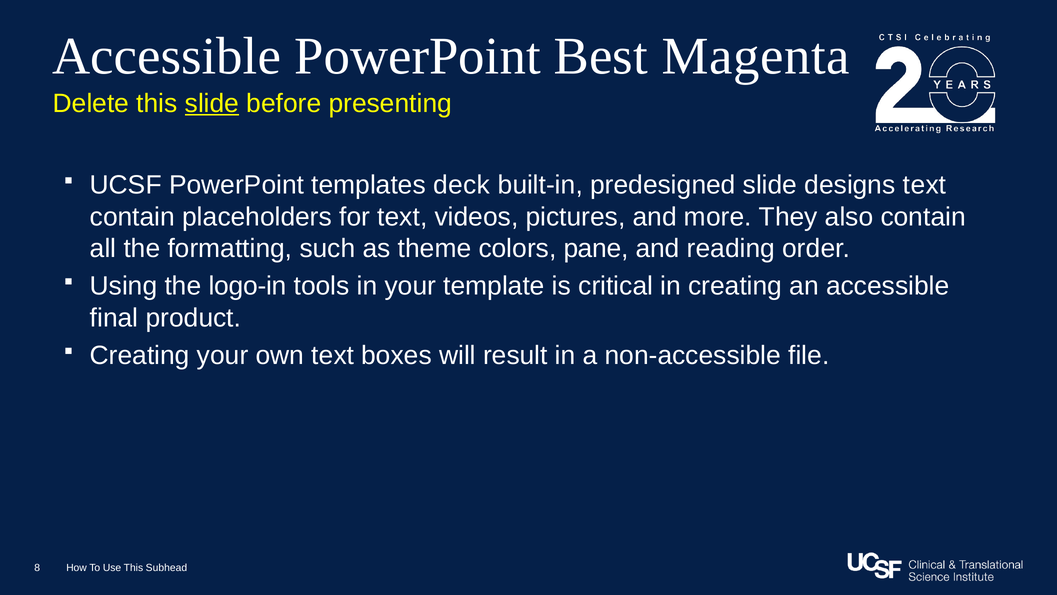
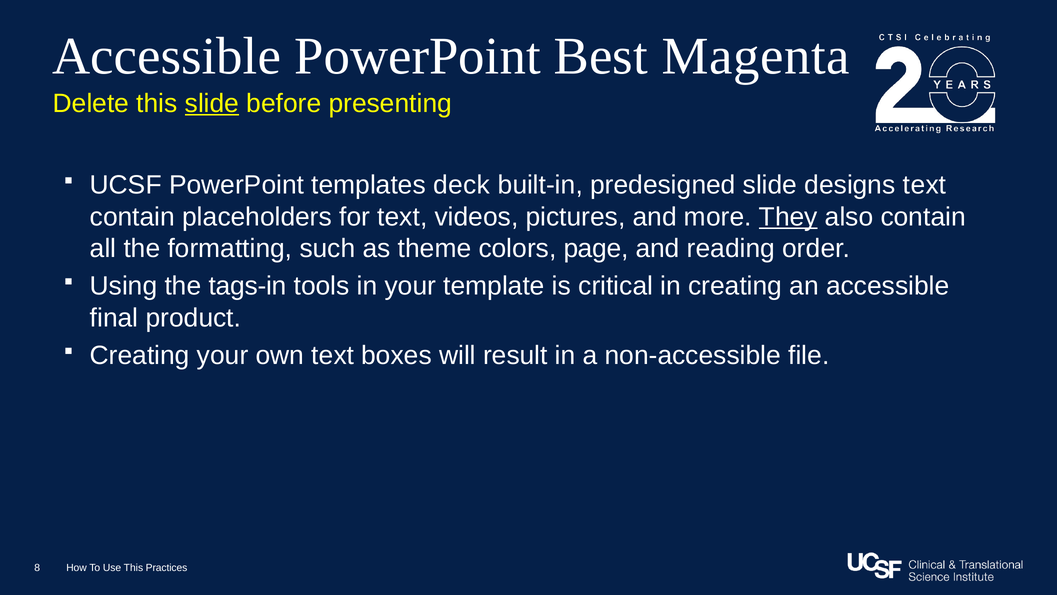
They underline: none -> present (788, 217)
pane: pane -> page (596, 248)
logo-in: logo-in -> tags-in (248, 286)
Subhead: Subhead -> Practices (167, 567)
